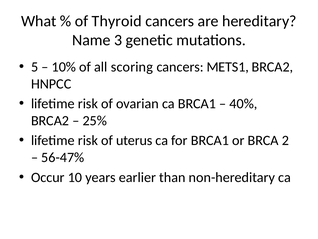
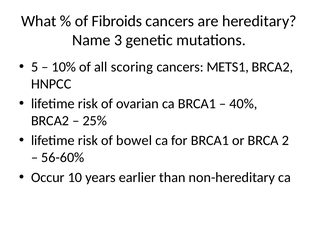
Thyroid: Thyroid -> Fibroids (117, 21)
uterus: uterus -> bowel (134, 140)
56-47%: 56-47% -> 56-60% (63, 157)
